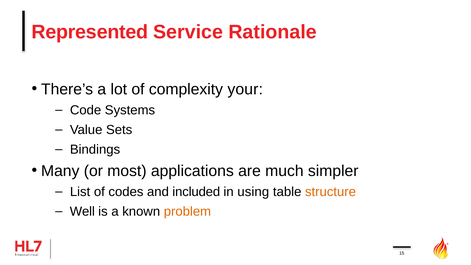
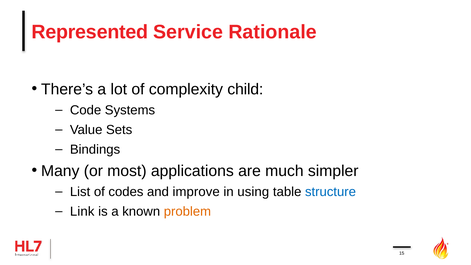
your: your -> child (245, 89)
included: included -> improve (196, 192)
structure colour: orange -> blue (330, 192)
Well: Well -> Link (82, 212)
